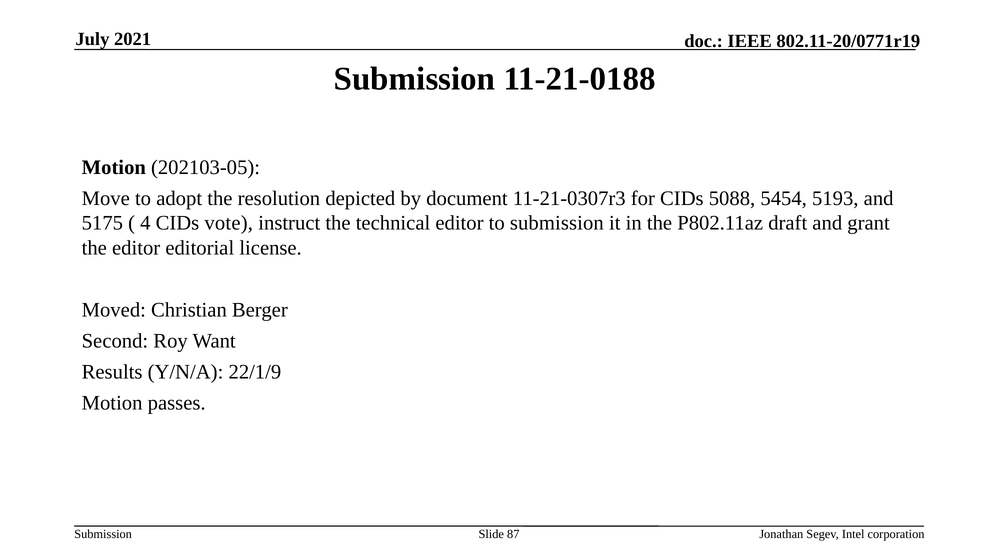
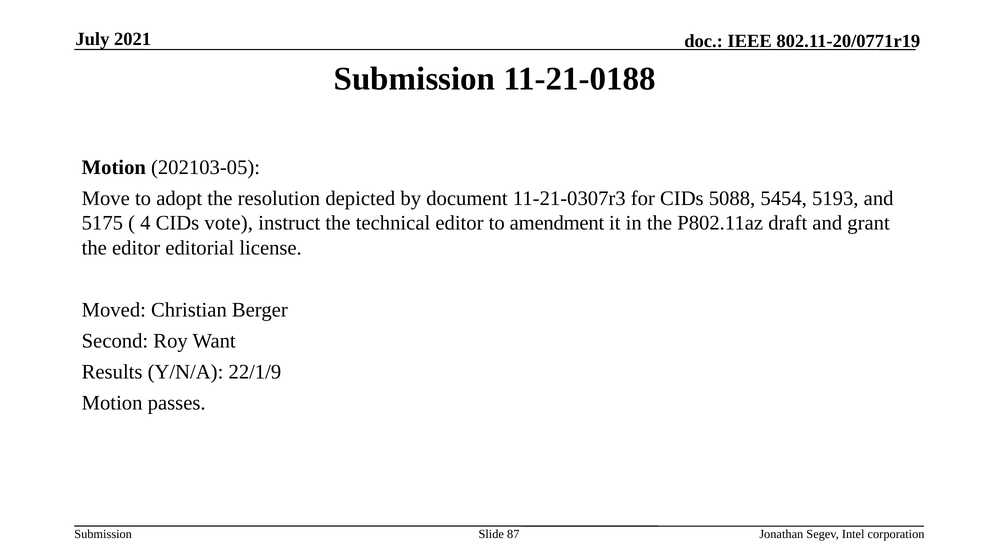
to submission: submission -> amendment (557, 223)
